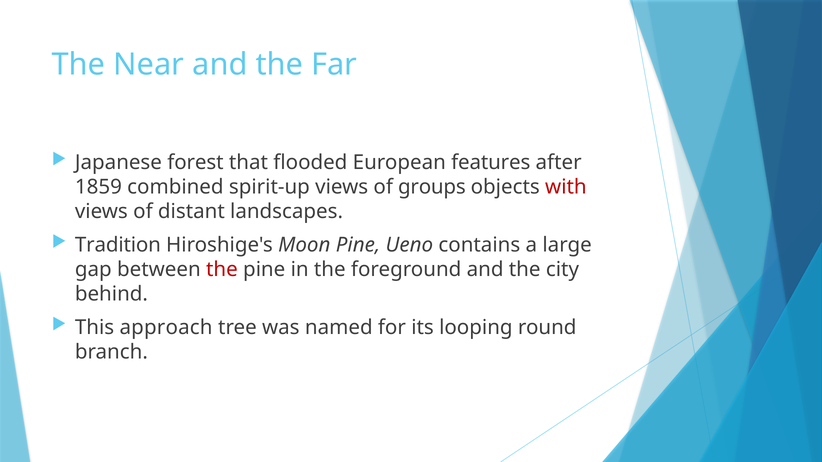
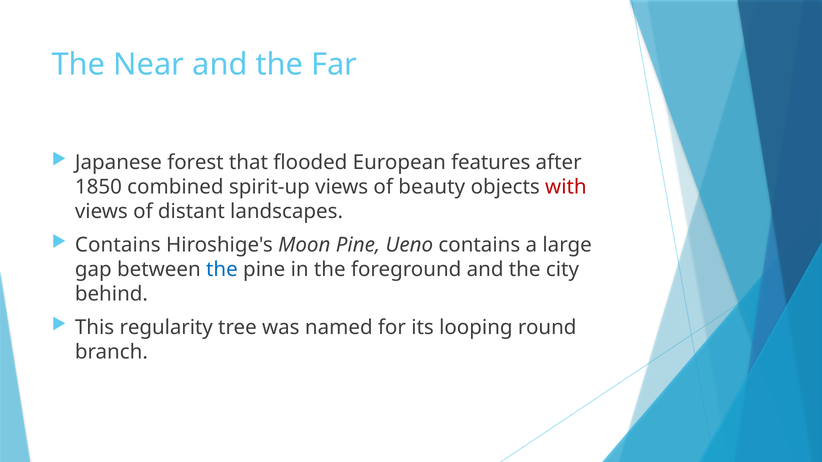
1859: 1859 -> 1850 (98, 187)
groups: groups -> beauty (432, 187)
Tradition: Tradition -> Contains (118, 245)
the colour: red -> blue (222, 270)
approach: approach -> regularity (166, 328)
